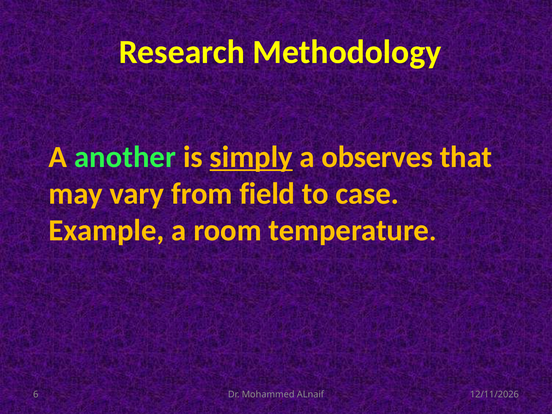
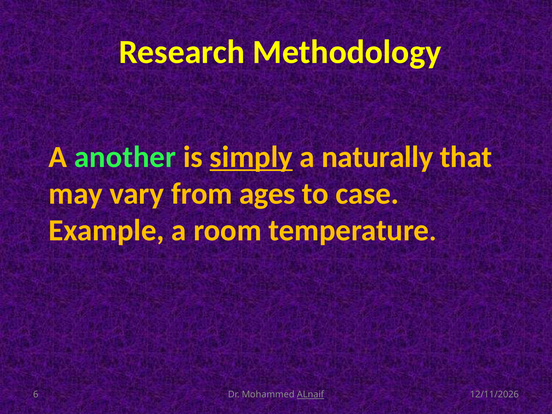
observes: observes -> naturally (377, 157)
field: field -> ages (267, 194)
ALnaif underline: none -> present (310, 395)
